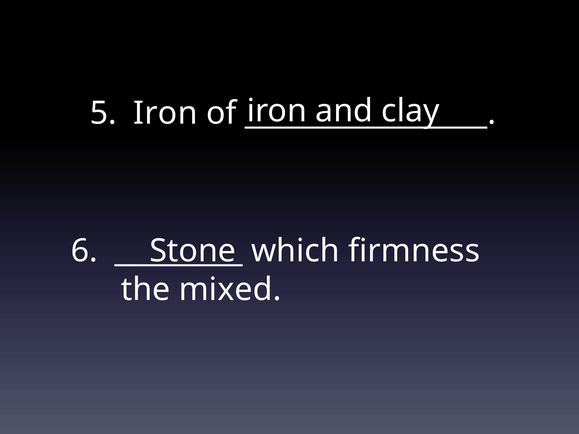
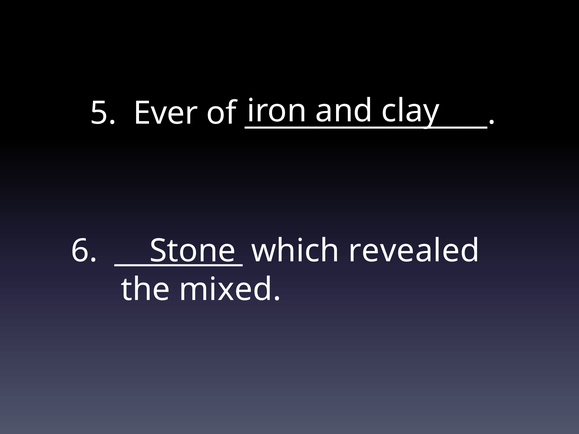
5 Iron: Iron -> Ever (166, 113)
firmness: firmness -> revealed (414, 251)
